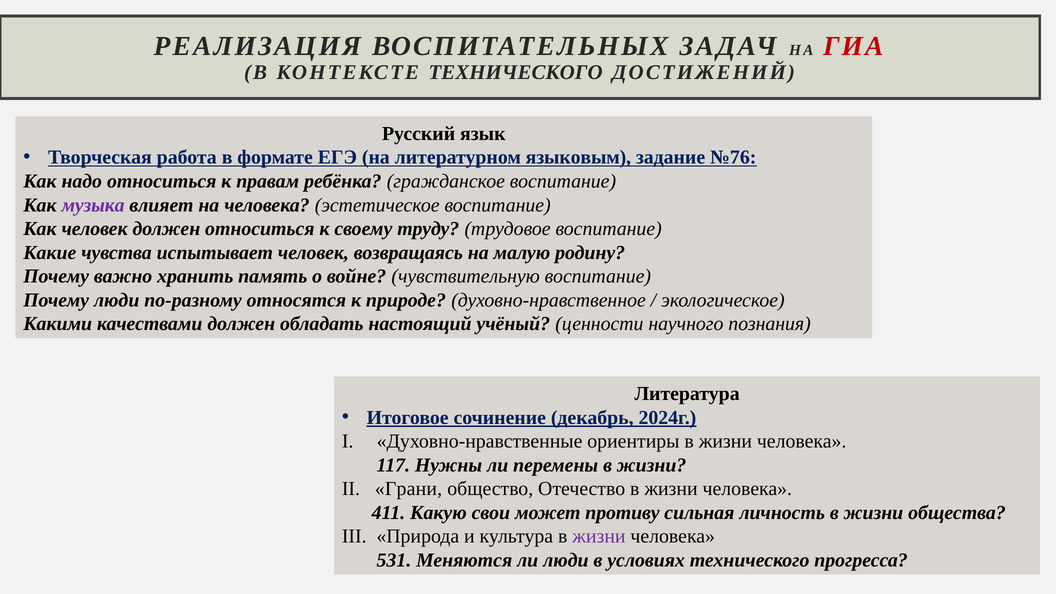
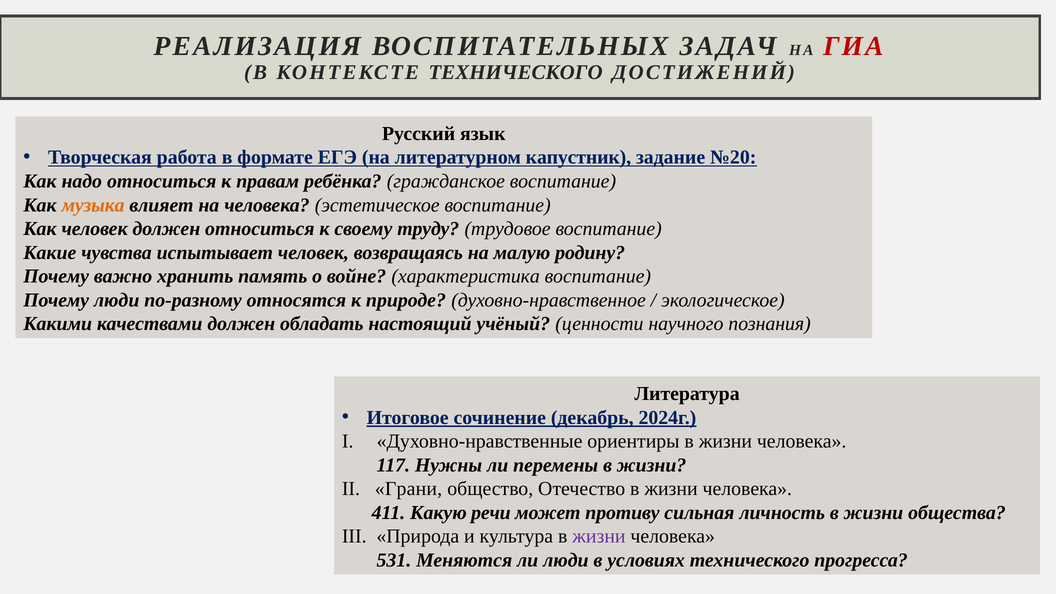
языковым: языковым -> капустник (578, 157)
№76: №76 -> №20 (733, 157)
музыка colour: purple -> orange (93, 205)
чувствительную: чувствительную -> характеристика (466, 276)
свои: свои -> речи (491, 513)
